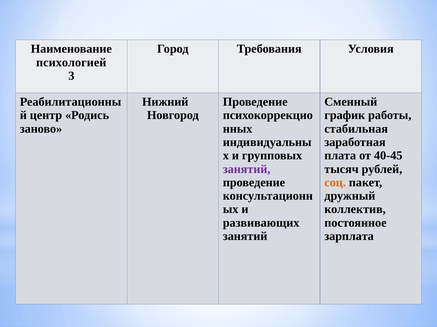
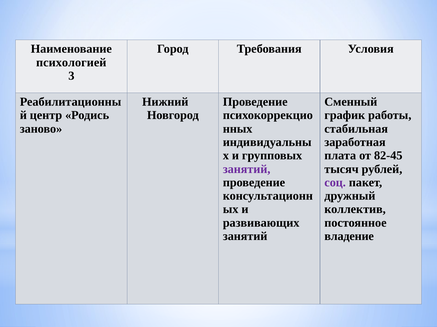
40-45: 40-45 -> 82-45 (388, 156)
соц colour: orange -> purple (335, 183)
зарплата: зарплата -> владение (349, 237)
